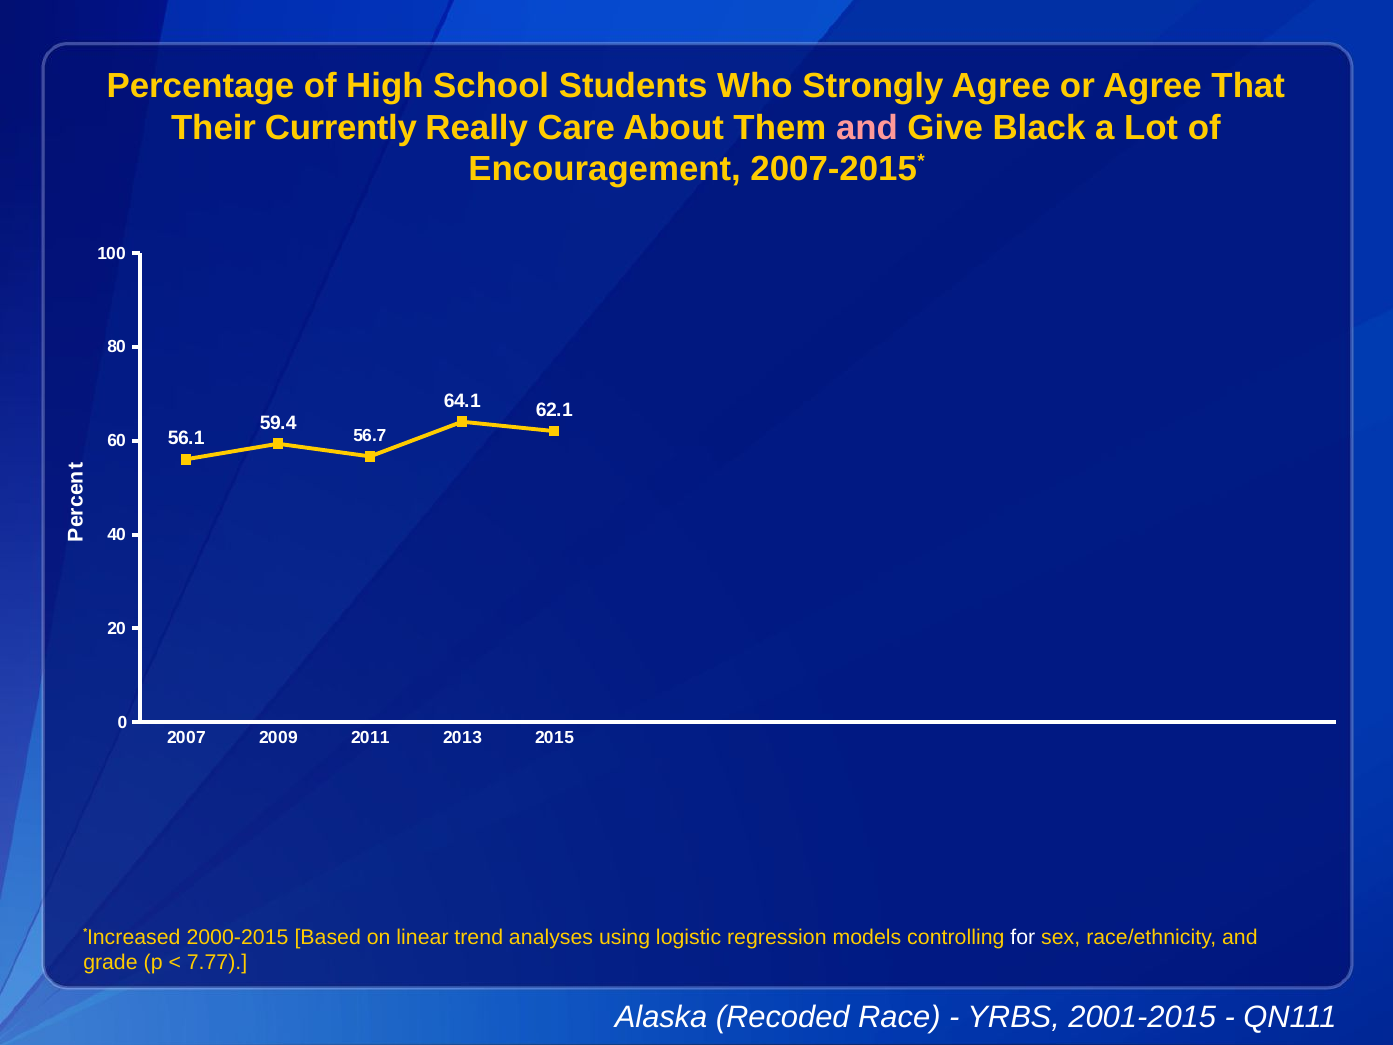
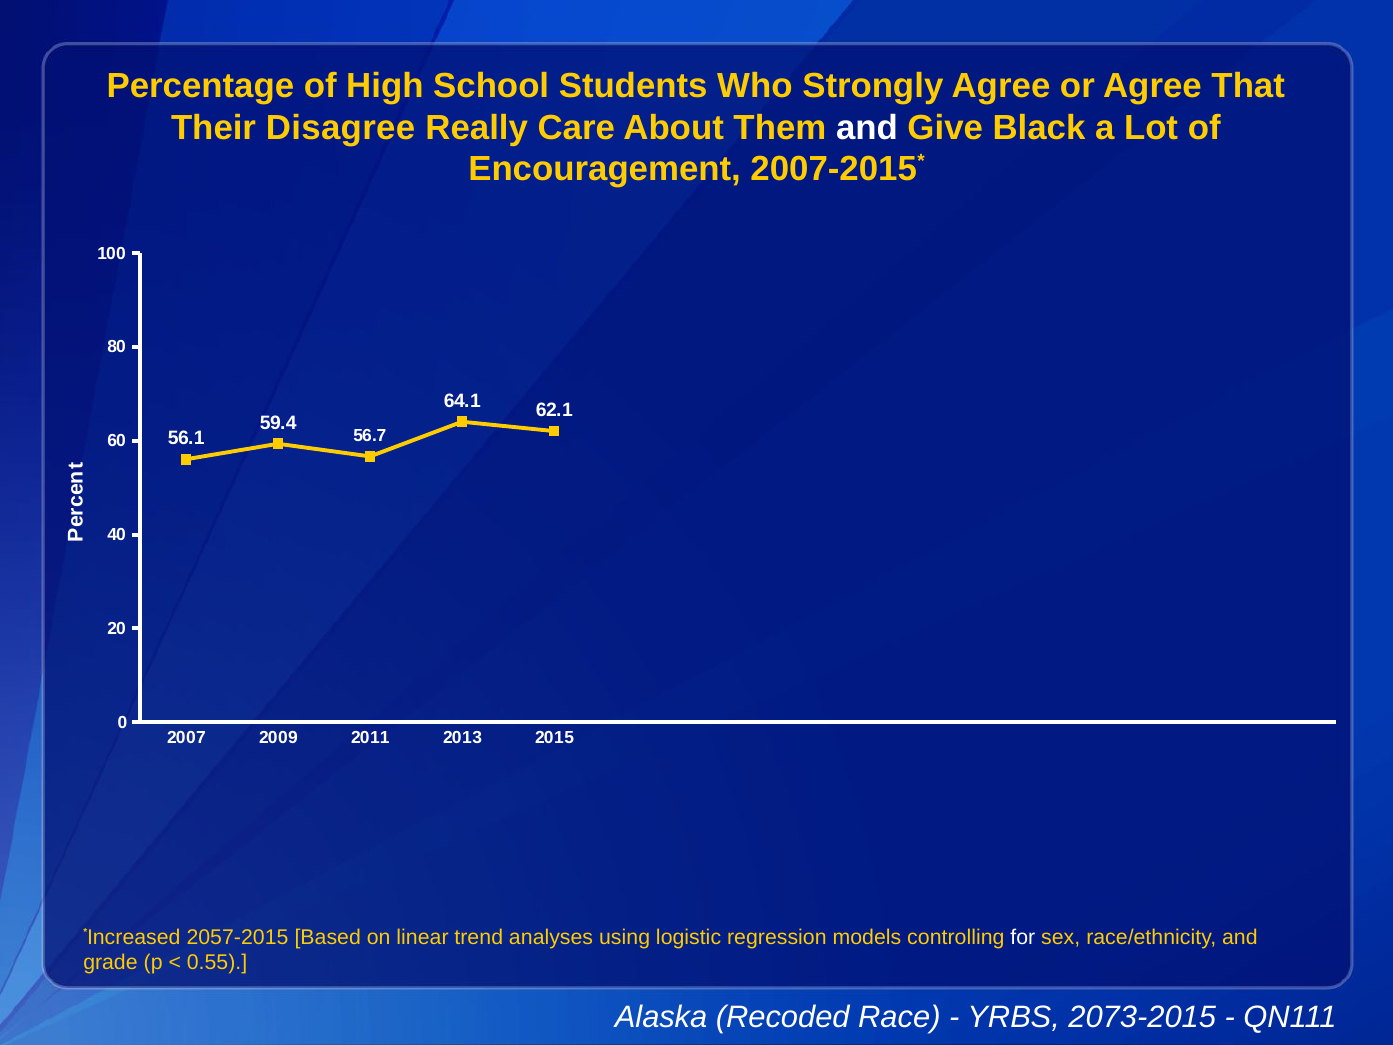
Currently: Currently -> Disagree (341, 128)
and colour: pink -> white (867, 128)
2000-2015: 2000-2015 -> 2057-2015 (238, 937)
7.77: 7.77 -> 0.55 (217, 962)
2001-2015: 2001-2015 -> 2073-2015 (1142, 1017)
